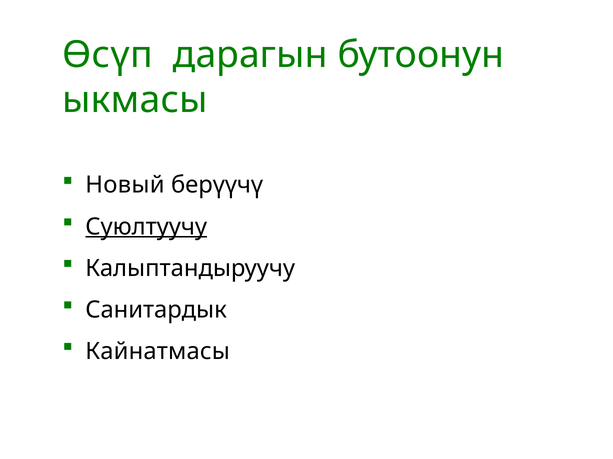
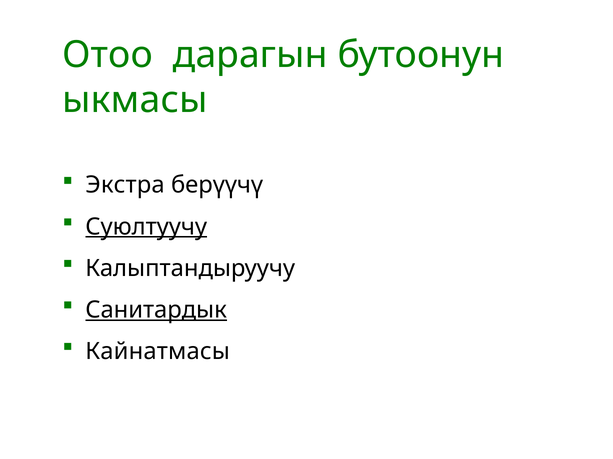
Өсүп: Өсүп -> Отоо (108, 55)
Новый: Новый -> Экстра (125, 185)
Санитардык underline: none -> present (156, 310)
